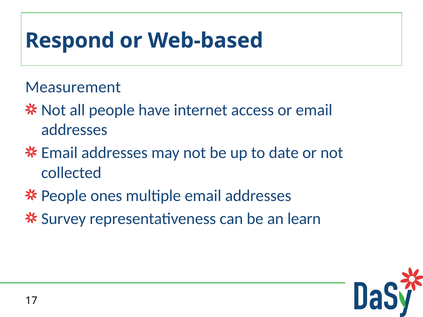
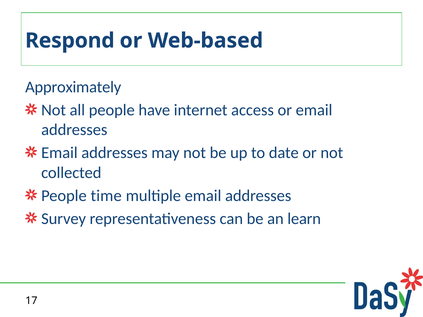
Measurement: Measurement -> Approximately (73, 87)
ones: ones -> time (106, 196)
